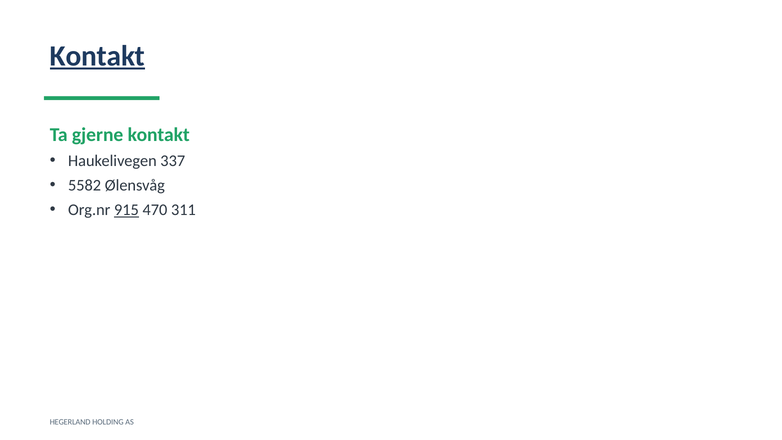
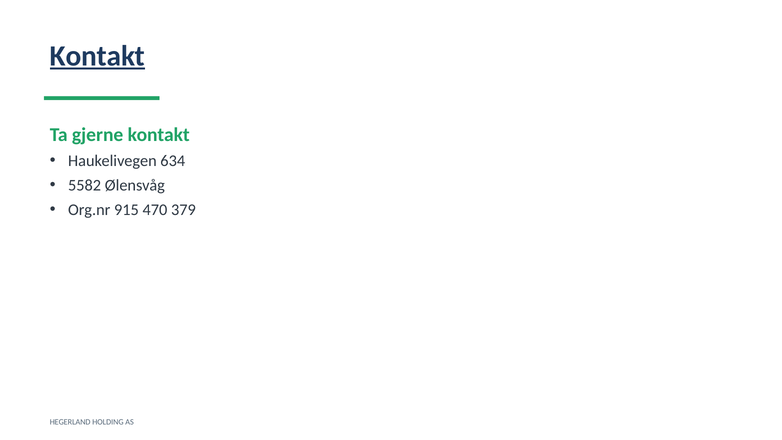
337: 337 -> 634 (173, 161)
915 underline: present -> none (126, 210)
311: 311 -> 379 (183, 210)
